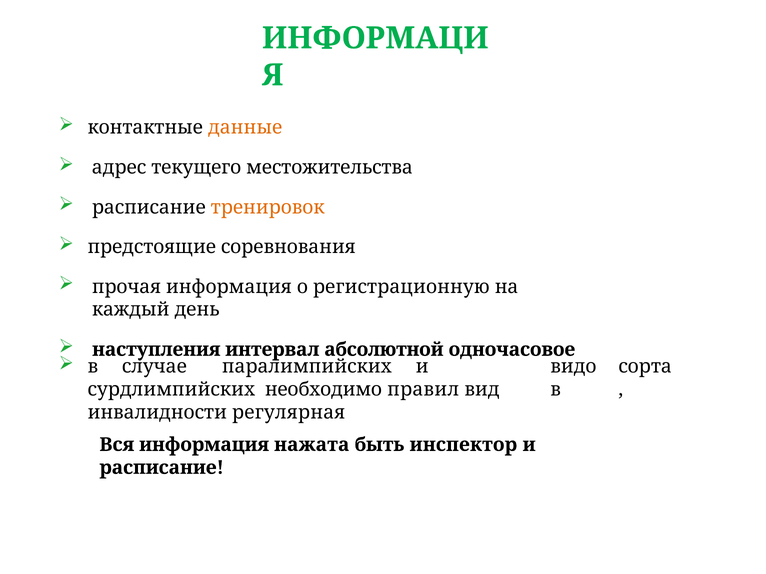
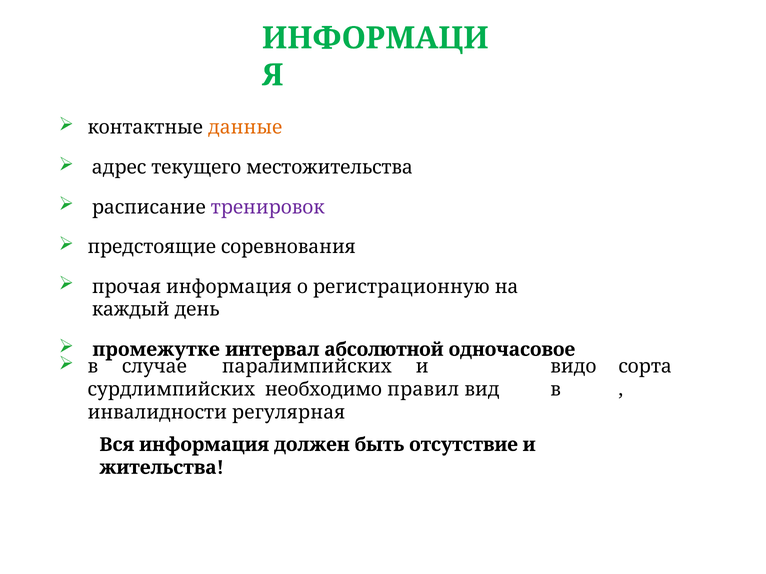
тренировок colour: orange -> purple (268, 207)
наступления: наступления -> промежутке (156, 350)
нажата: нажата -> должен (312, 445)
инспектор: инспектор -> отсутствие (464, 445)
расписание: расписание -> жительства (162, 468)
